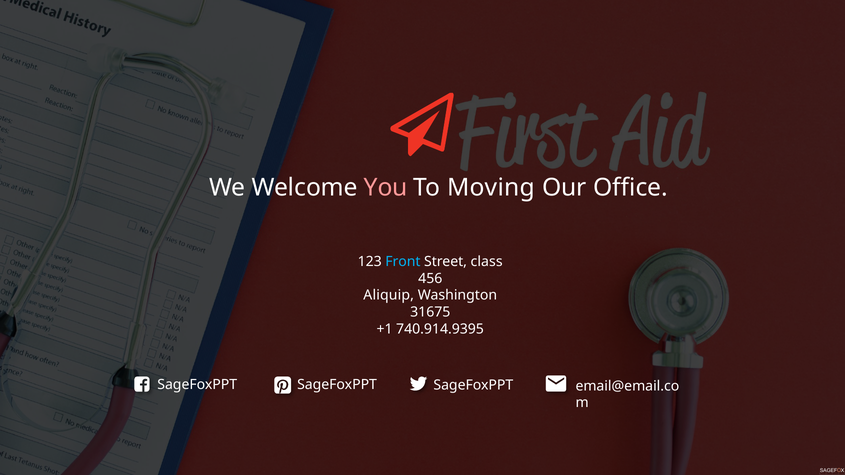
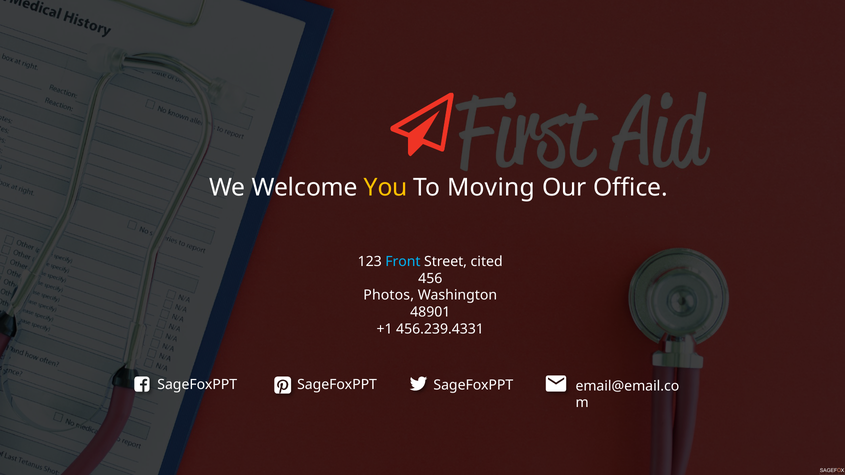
You colour: pink -> yellow (386, 188)
class: class -> cited (487, 262)
Aliquip: Aliquip -> Photos (389, 295)
31675: 31675 -> 48901 (430, 312)
740.914.9395: 740.914.9395 -> 456.239.4331 (440, 329)
